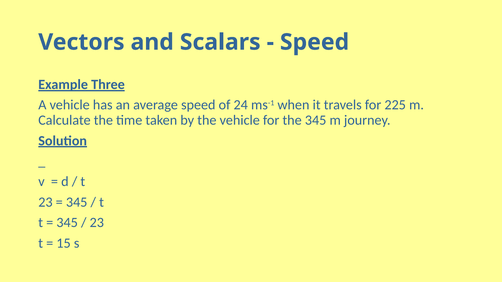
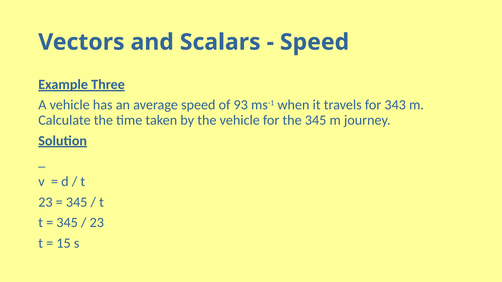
24: 24 -> 93 (241, 105)
225: 225 -> 343 (395, 105)
